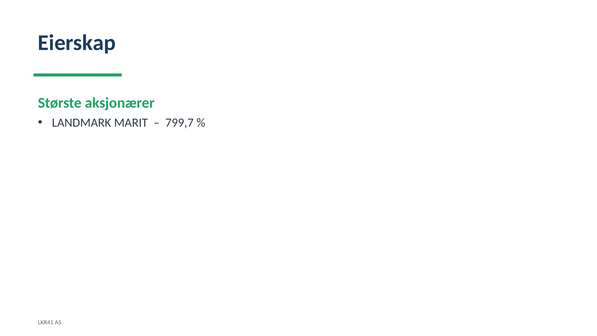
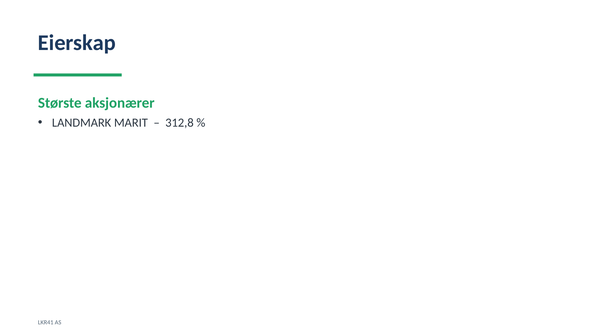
799,7: 799,7 -> 312,8 (179, 123)
